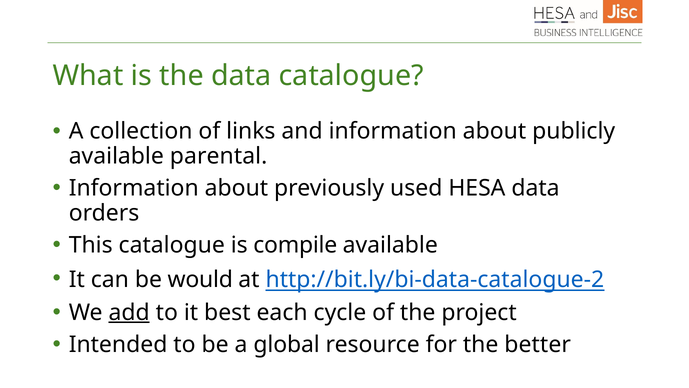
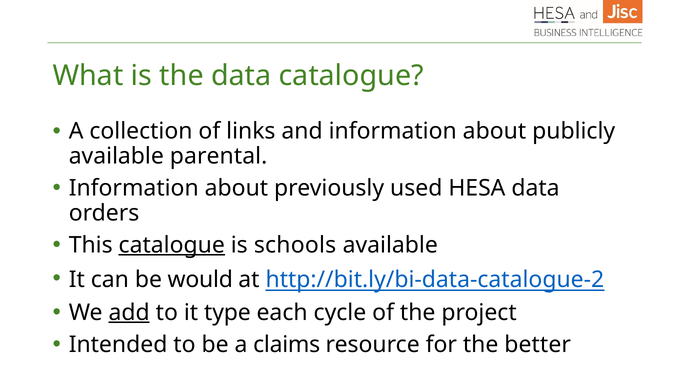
catalogue underline: none -> present (172, 245)
compile: compile -> schools (295, 245)
best: best -> type (227, 312)
global: global -> claims (287, 344)
